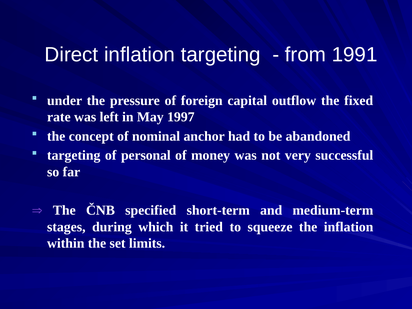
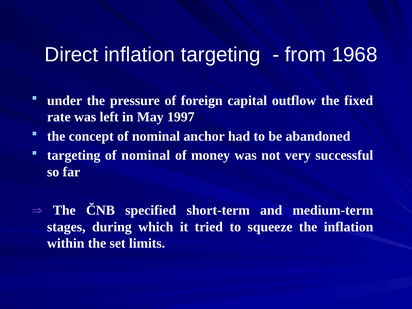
1991: 1991 -> 1968 (355, 55)
targeting of personal: personal -> nominal (146, 155)
